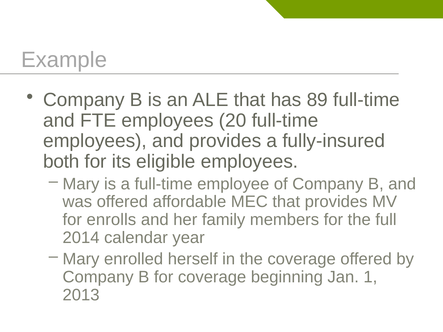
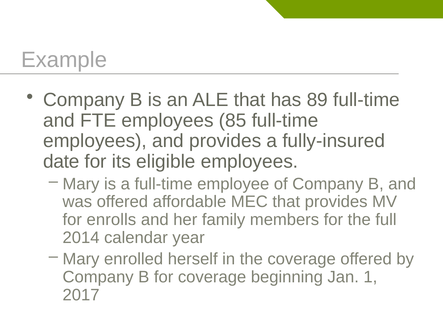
20: 20 -> 85 (233, 121)
both: both -> date (61, 162)
2013: 2013 -> 2017 (81, 295)
